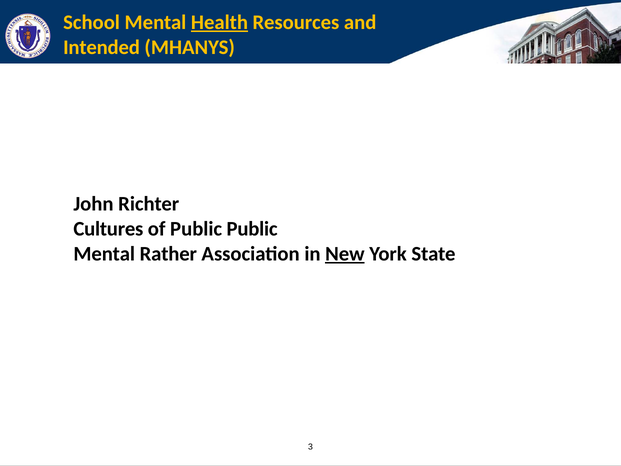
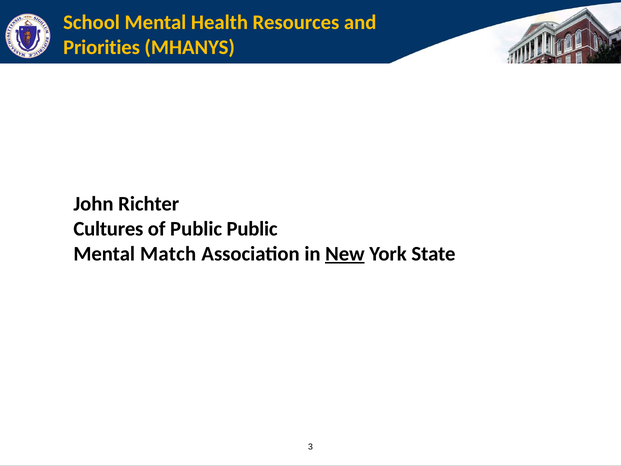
Health underline: present -> none (220, 22)
Intended: Intended -> Priorities (101, 47)
Rather: Rather -> Match (168, 254)
